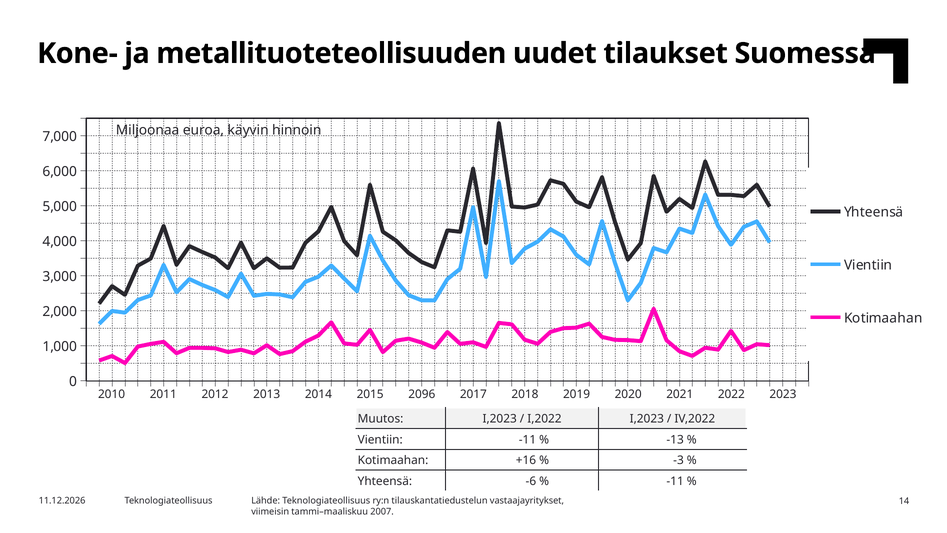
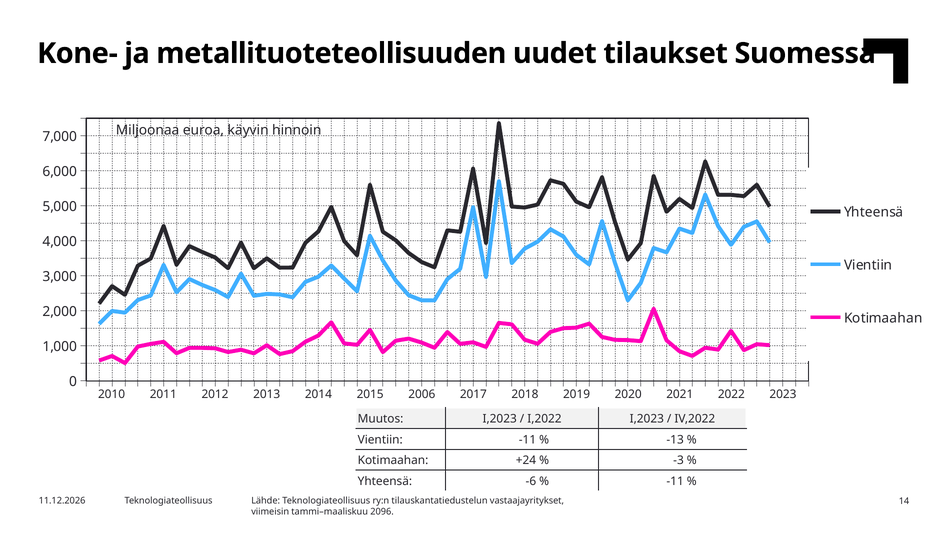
2096: 2096 -> 2006 (422, 394)
+16: +16 -> +24 (526, 460)
2007: 2007 -> 2096 (382, 512)
